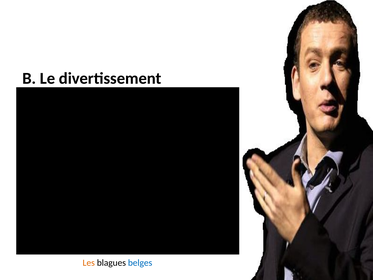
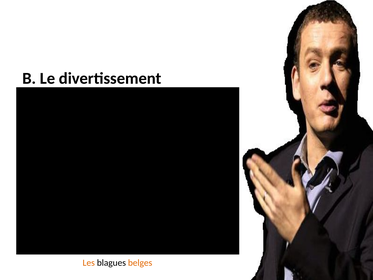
belges colour: blue -> orange (140, 263)
